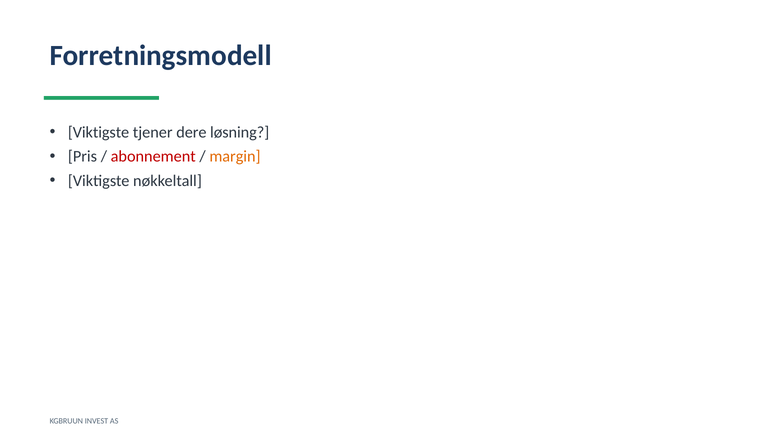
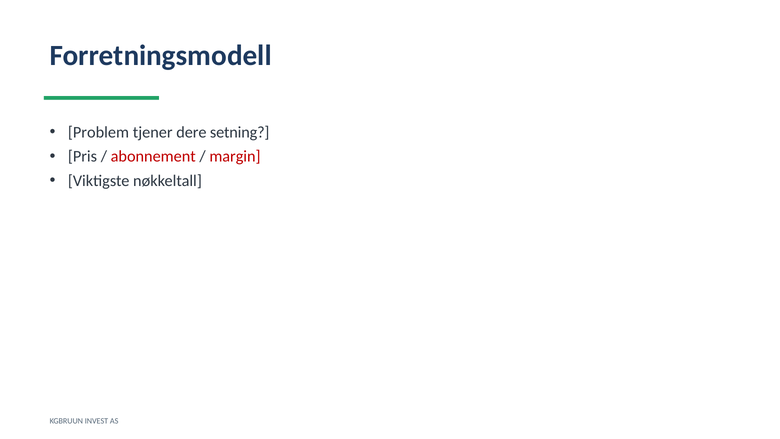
Viktigste: Viktigste -> Problem (98, 132)
løsning: løsning -> setning (240, 132)
margin colour: orange -> red (235, 156)
